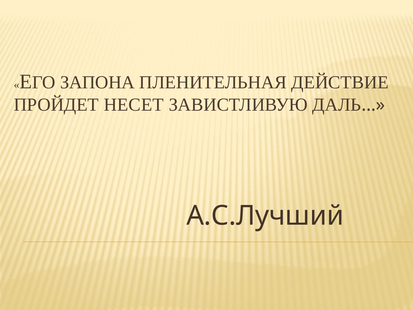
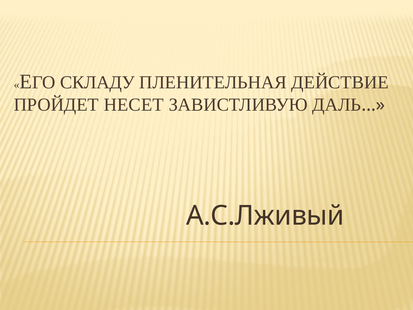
ЗАПОНА: ЗАПОНА -> СКЛАДУ (97, 82)
А.С.Лучший: А.С.Лучший -> А.С.Лживый (265, 216)
